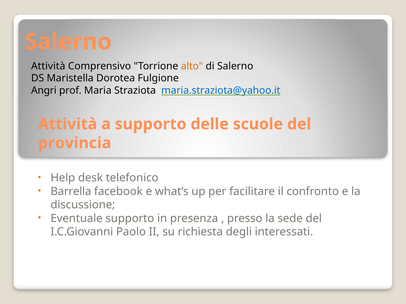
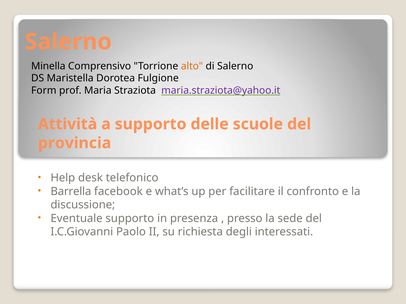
Attività: Attività -> Minella (48, 66)
Angri: Angri -> Form (44, 91)
maria.straziota@yahoo.it colour: blue -> purple (221, 91)
